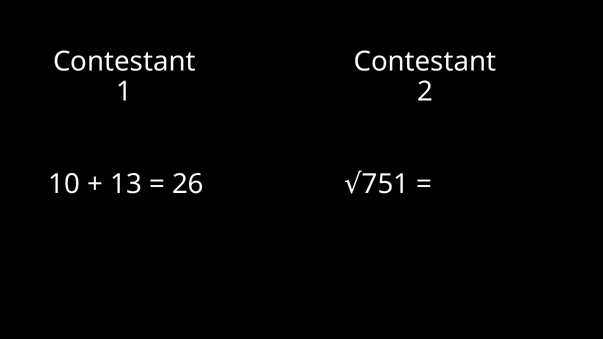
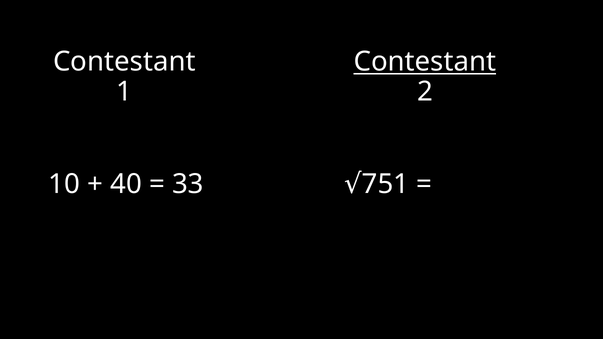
Contestant underline: none -> present (425, 62)
13: 13 -> 40 (126, 184)
26: 26 -> 33 (188, 184)
